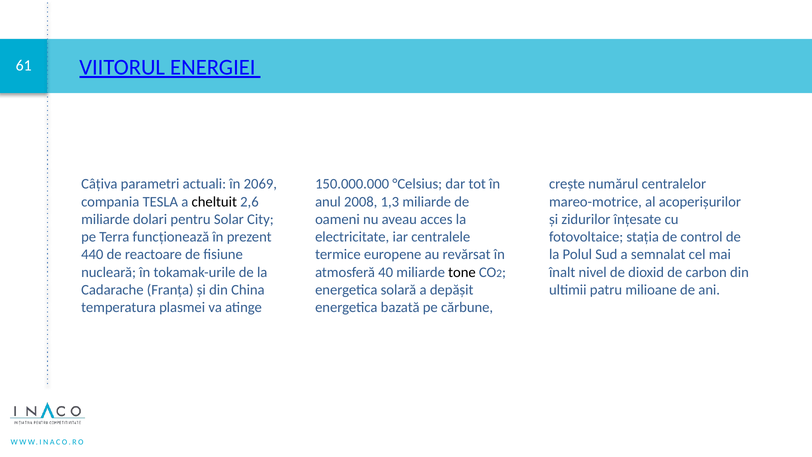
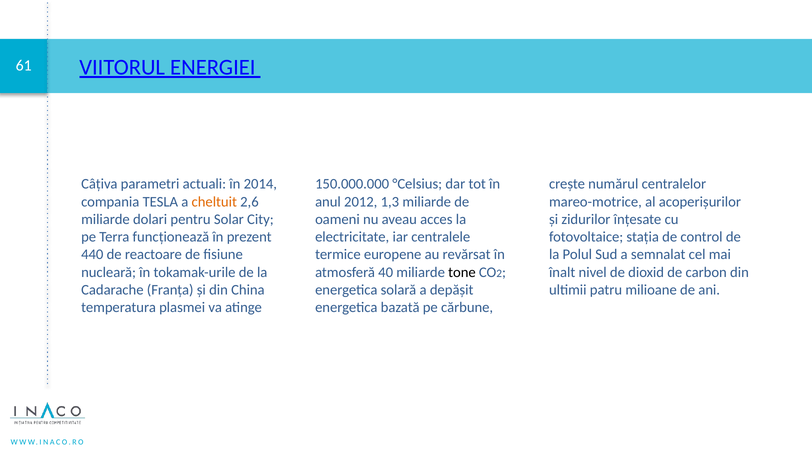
2069: 2069 -> 2014 (260, 184)
cheltuit colour: black -> orange (214, 202)
2008: 2008 -> 2012 (361, 202)
